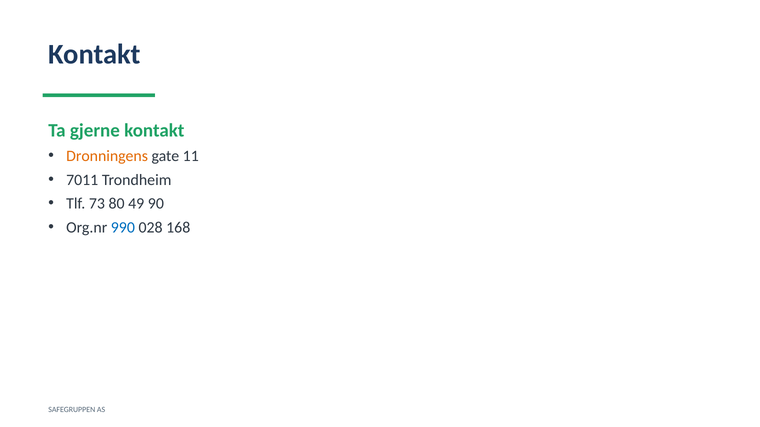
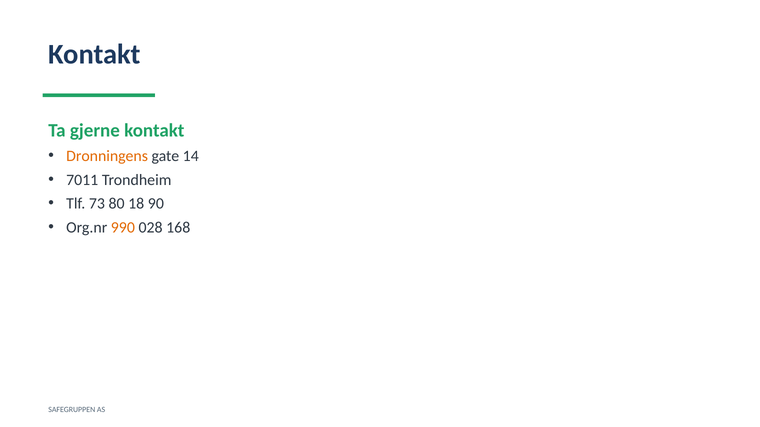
11: 11 -> 14 (191, 156)
49: 49 -> 18 (136, 204)
990 colour: blue -> orange (123, 228)
